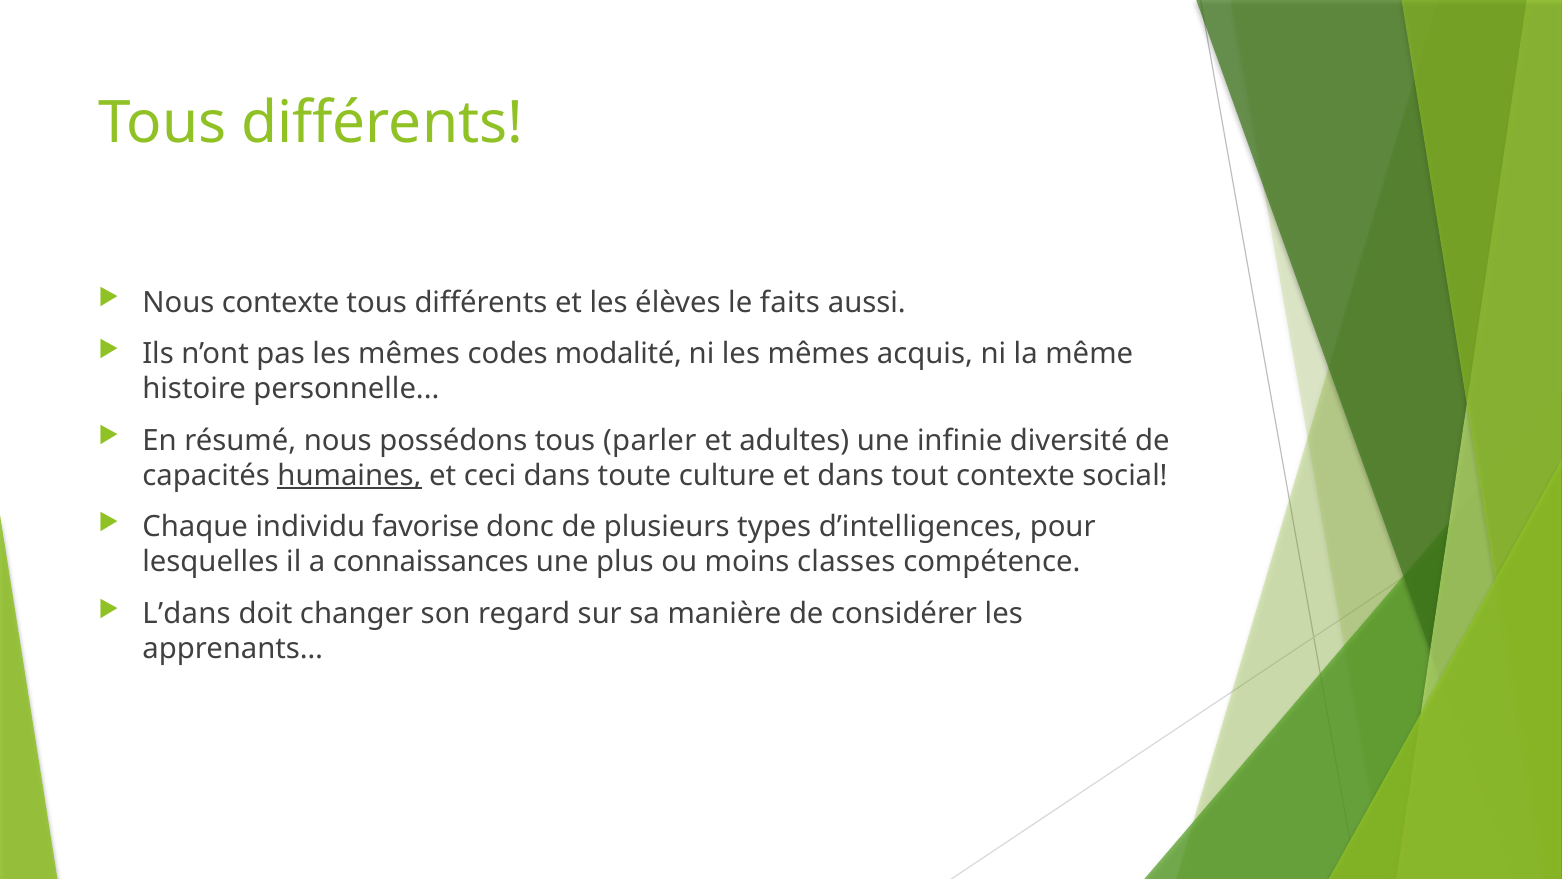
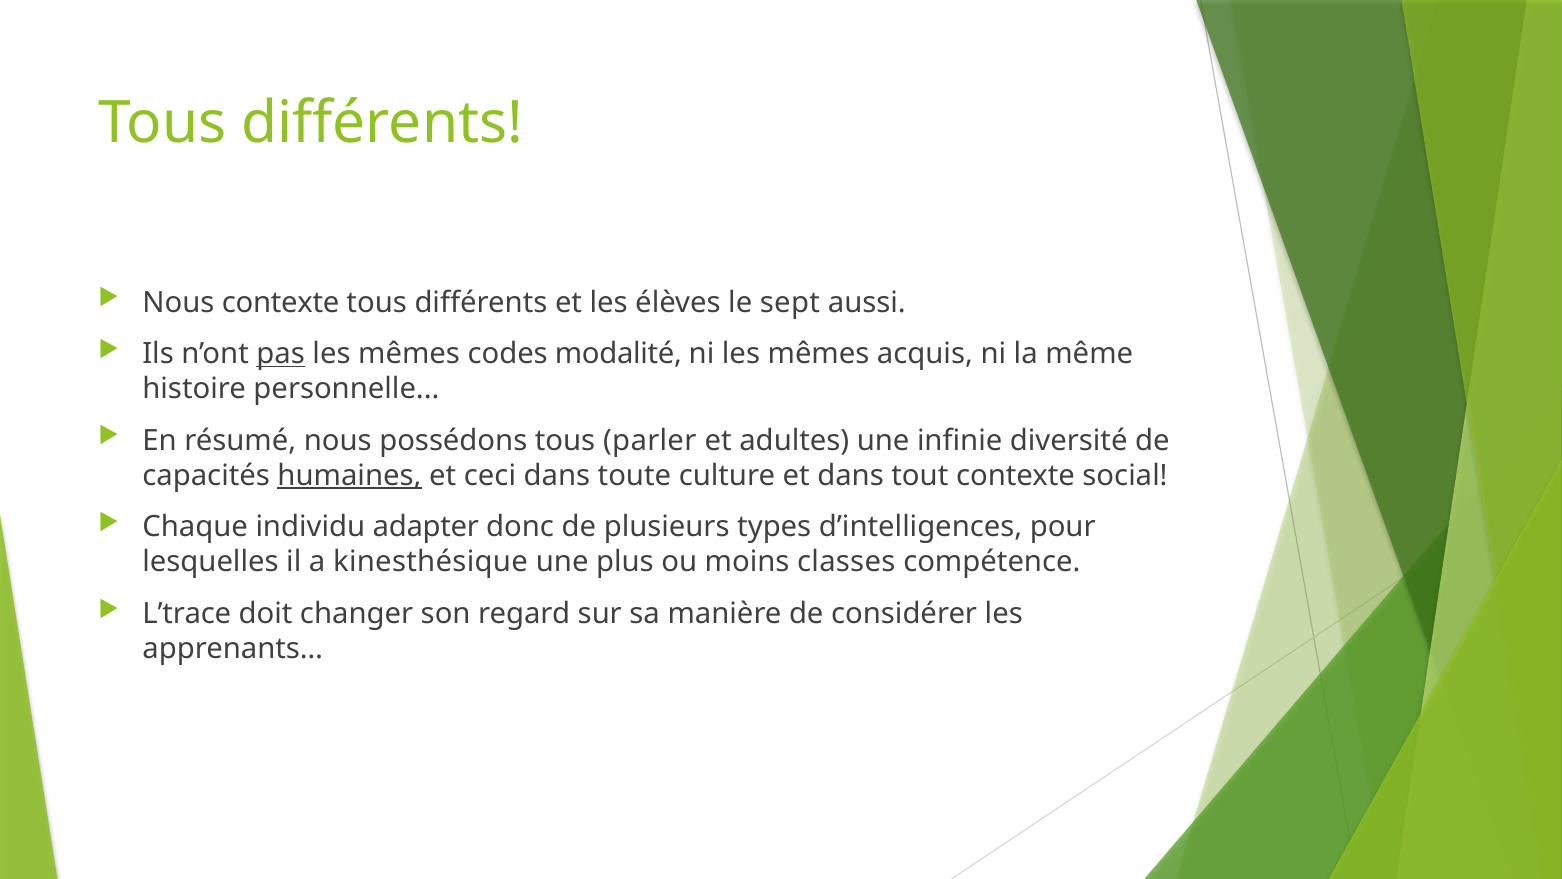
faits: faits -> sept (790, 302)
pas underline: none -> present (281, 354)
favorise: favorise -> adapter (426, 527)
connaissances: connaissances -> kinesthésique (430, 562)
L’dans: L’dans -> L’trace (187, 613)
